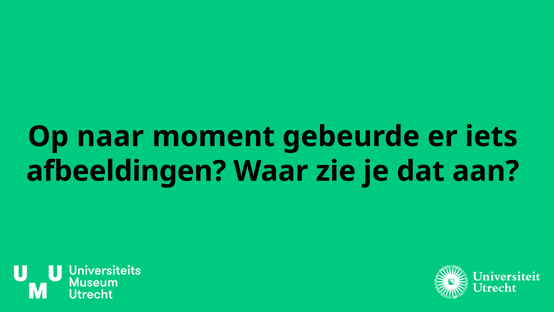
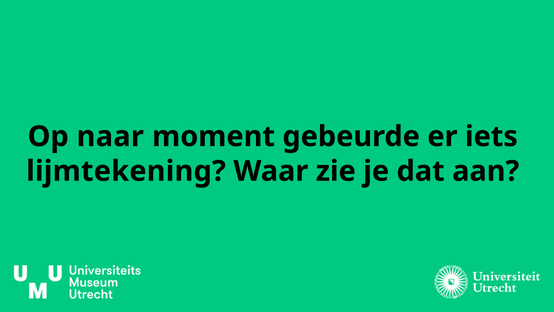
afbeeldingen: afbeeldingen -> lijmtekening (126, 171)
